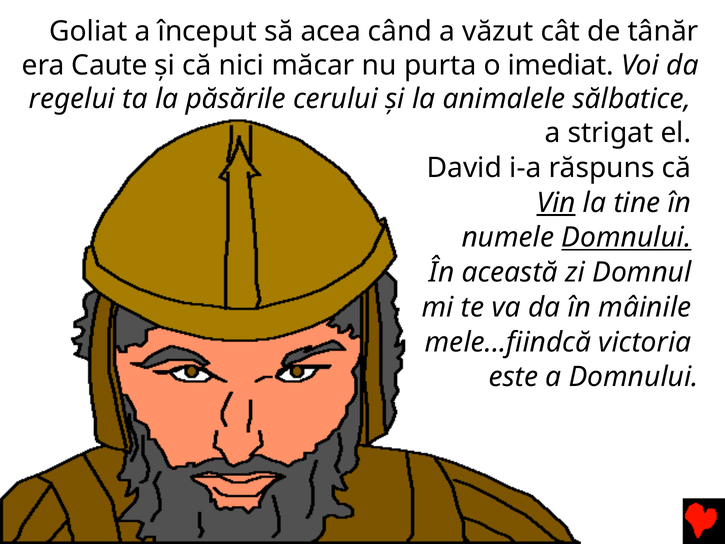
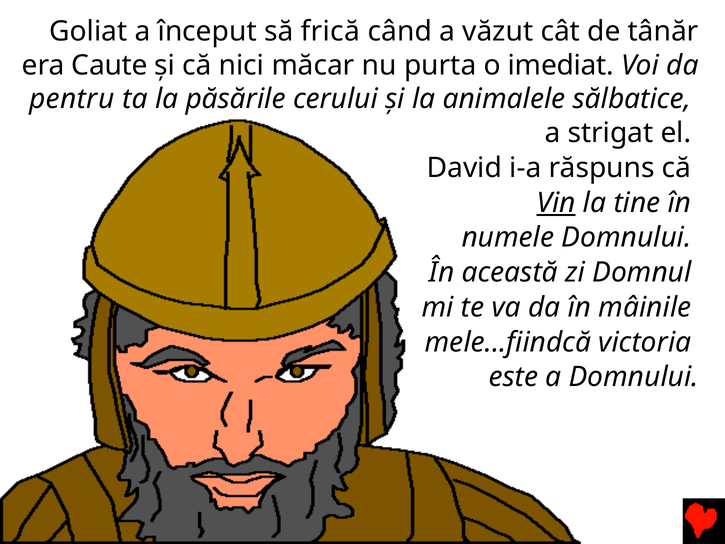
acea: acea -> frică (331, 31)
regelui: regelui -> pentru (72, 99)
Domnului underline: present -> none (626, 238)
